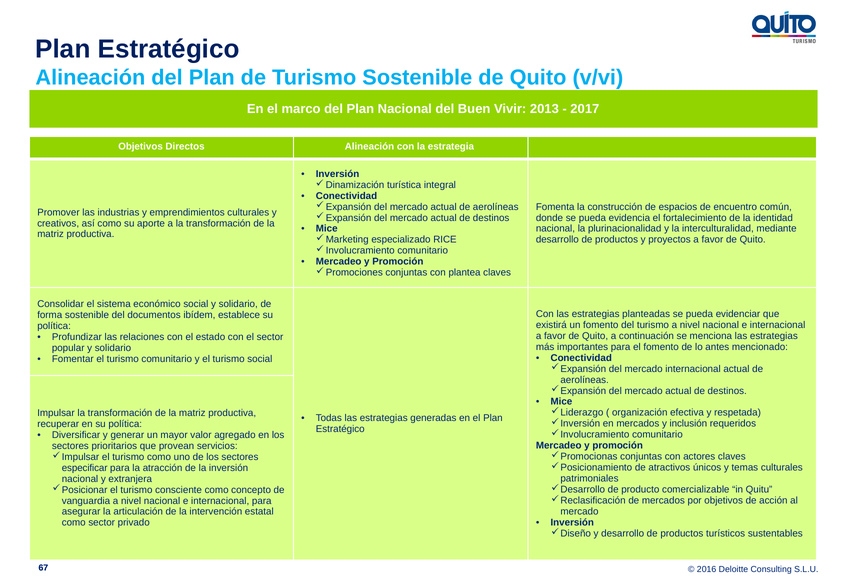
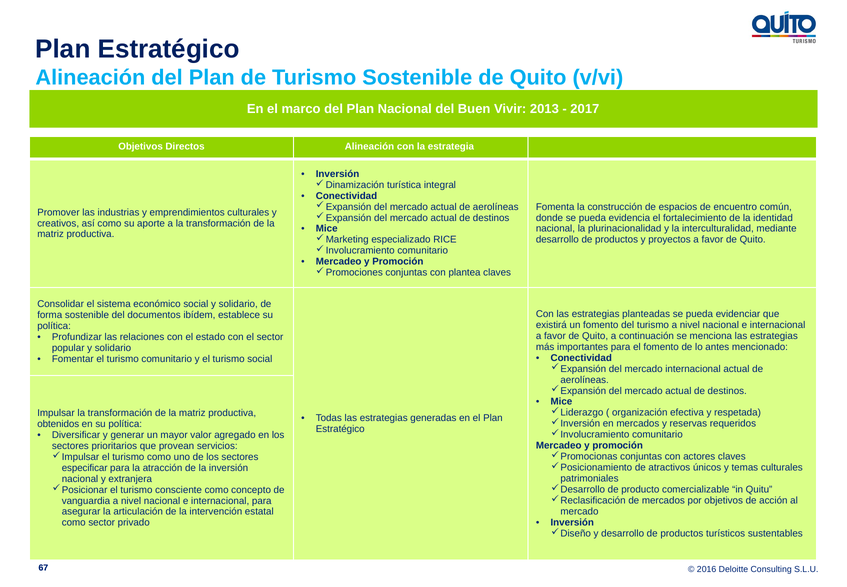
inclusión: inclusión -> reservas (688, 423)
recuperar: recuperar -> obtenidos (58, 424)
